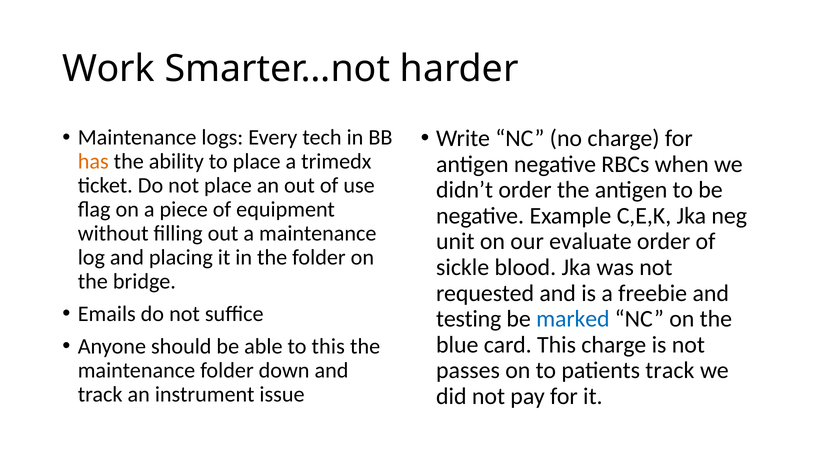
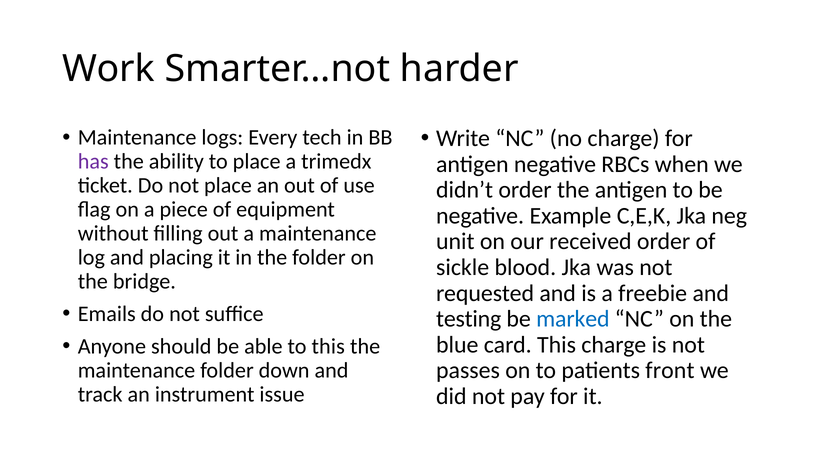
has colour: orange -> purple (93, 161)
evaluate: evaluate -> received (590, 241)
patients track: track -> front (670, 370)
